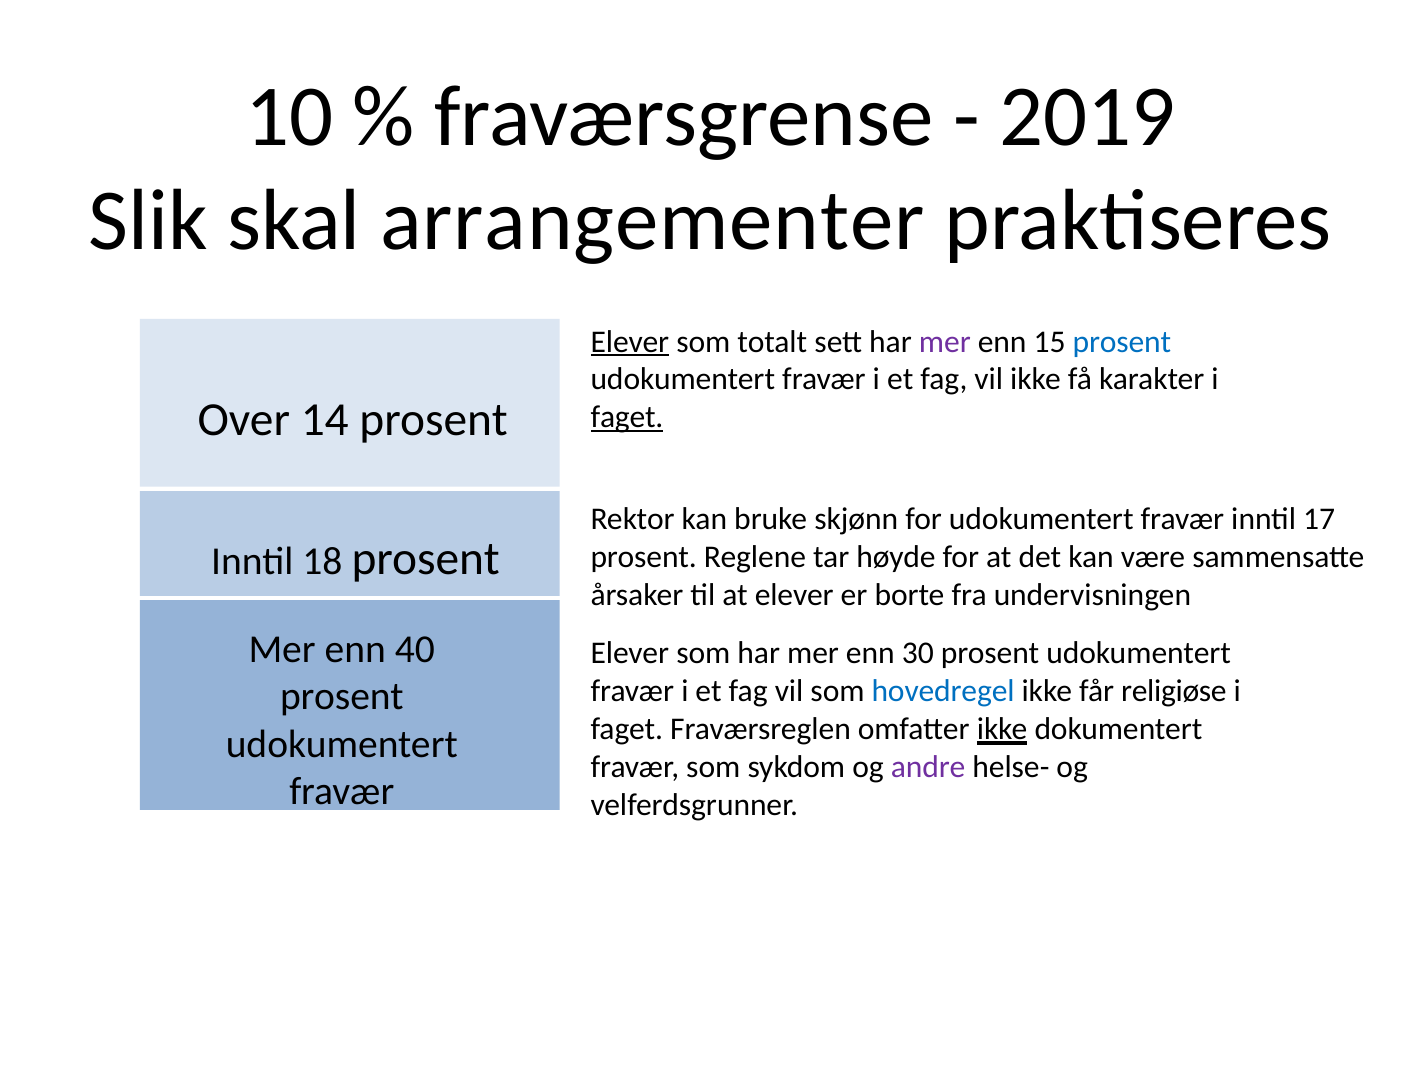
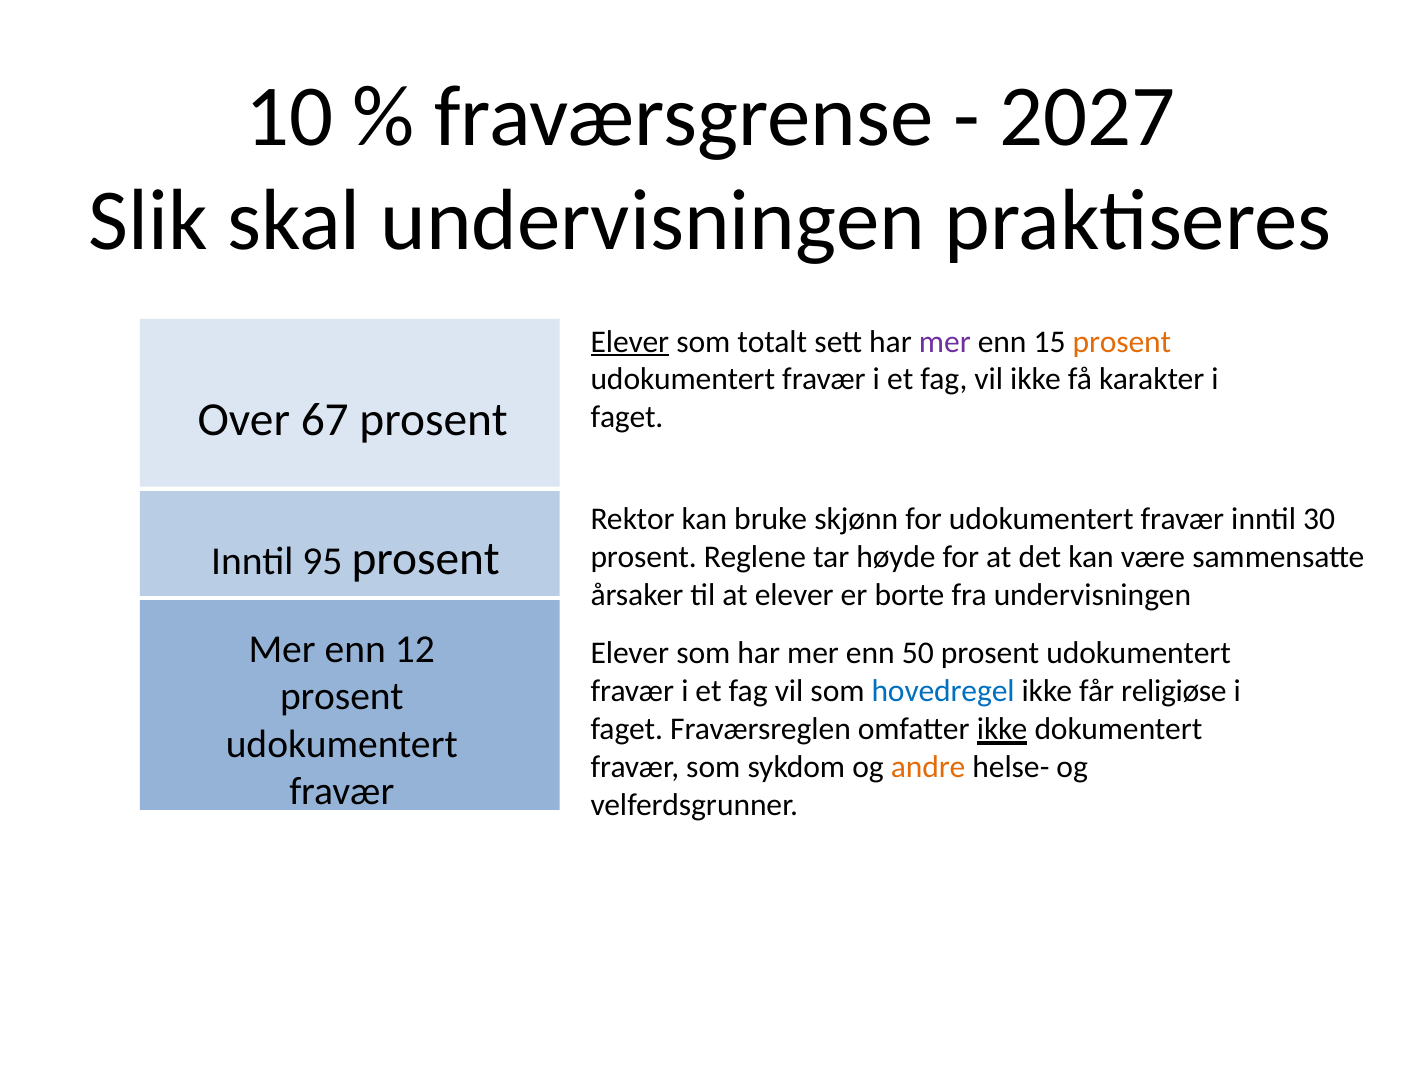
2019: 2019 -> 2027 (1087, 117)
skal arrangementer: arrangementer -> undervisningen (653, 221)
prosent colour: blue -> orange (1122, 342)
14: 14 -> 67 (325, 420)
faget underline: present -> none (627, 418)
17: 17 -> 30 (1319, 519)
18: 18 -> 95 (322, 561)
40: 40 -> 12 (415, 650)
30: 30 -> 50 (918, 654)
andre colour: purple -> orange (928, 767)
